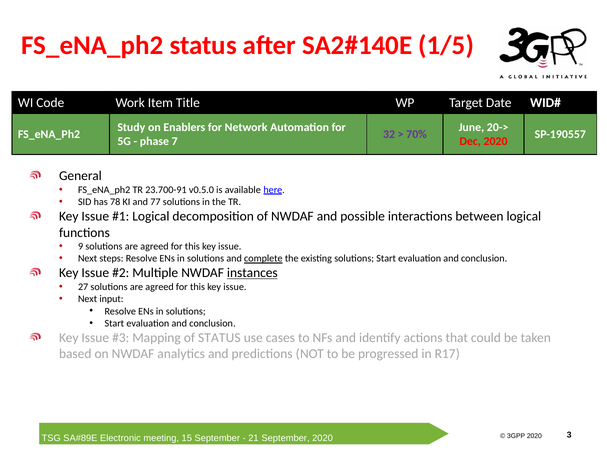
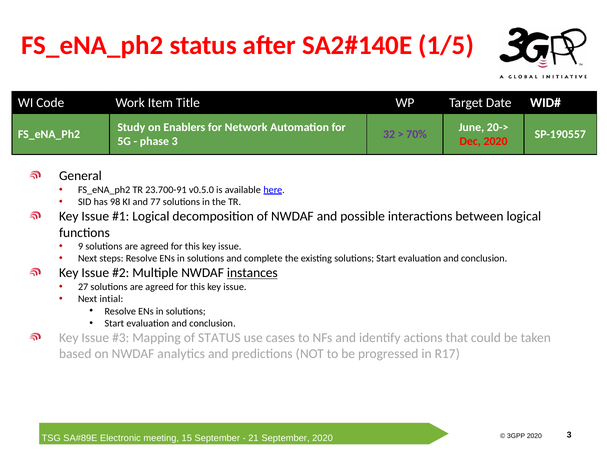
phase 7: 7 -> 3 (175, 142)
78: 78 -> 98 (115, 202)
complete underline: present -> none (263, 259)
input: input -> intial (111, 299)
